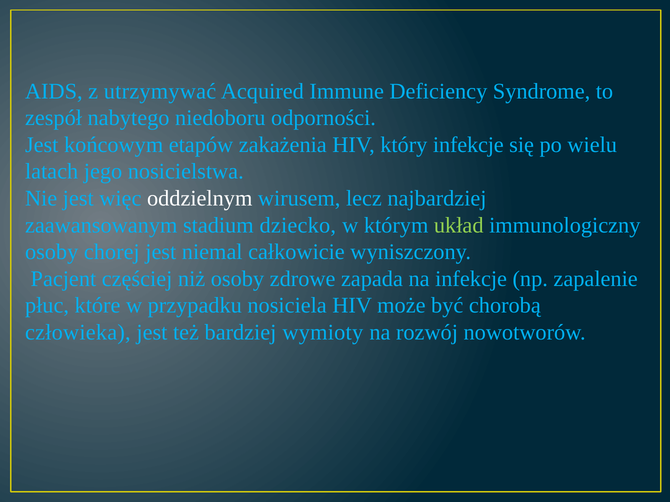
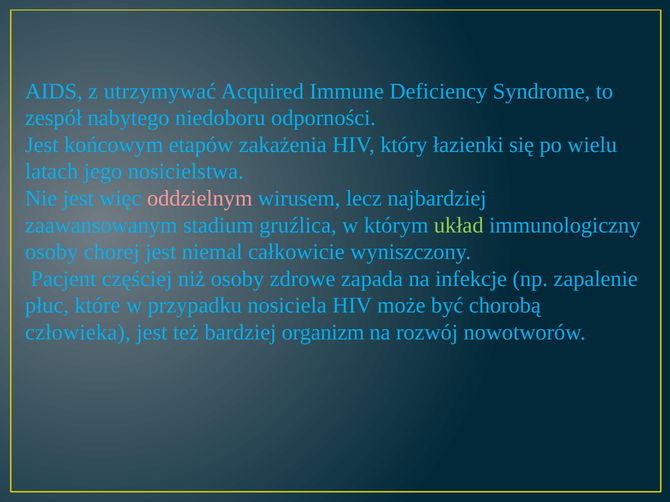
który infekcje: infekcje -> łazienki (468, 145)
oddzielnym colour: white -> pink (200, 199)
dziecko: dziecko -> gruźlica (298, 225)
wymioty: wymioty -> organizm (323, 333)
